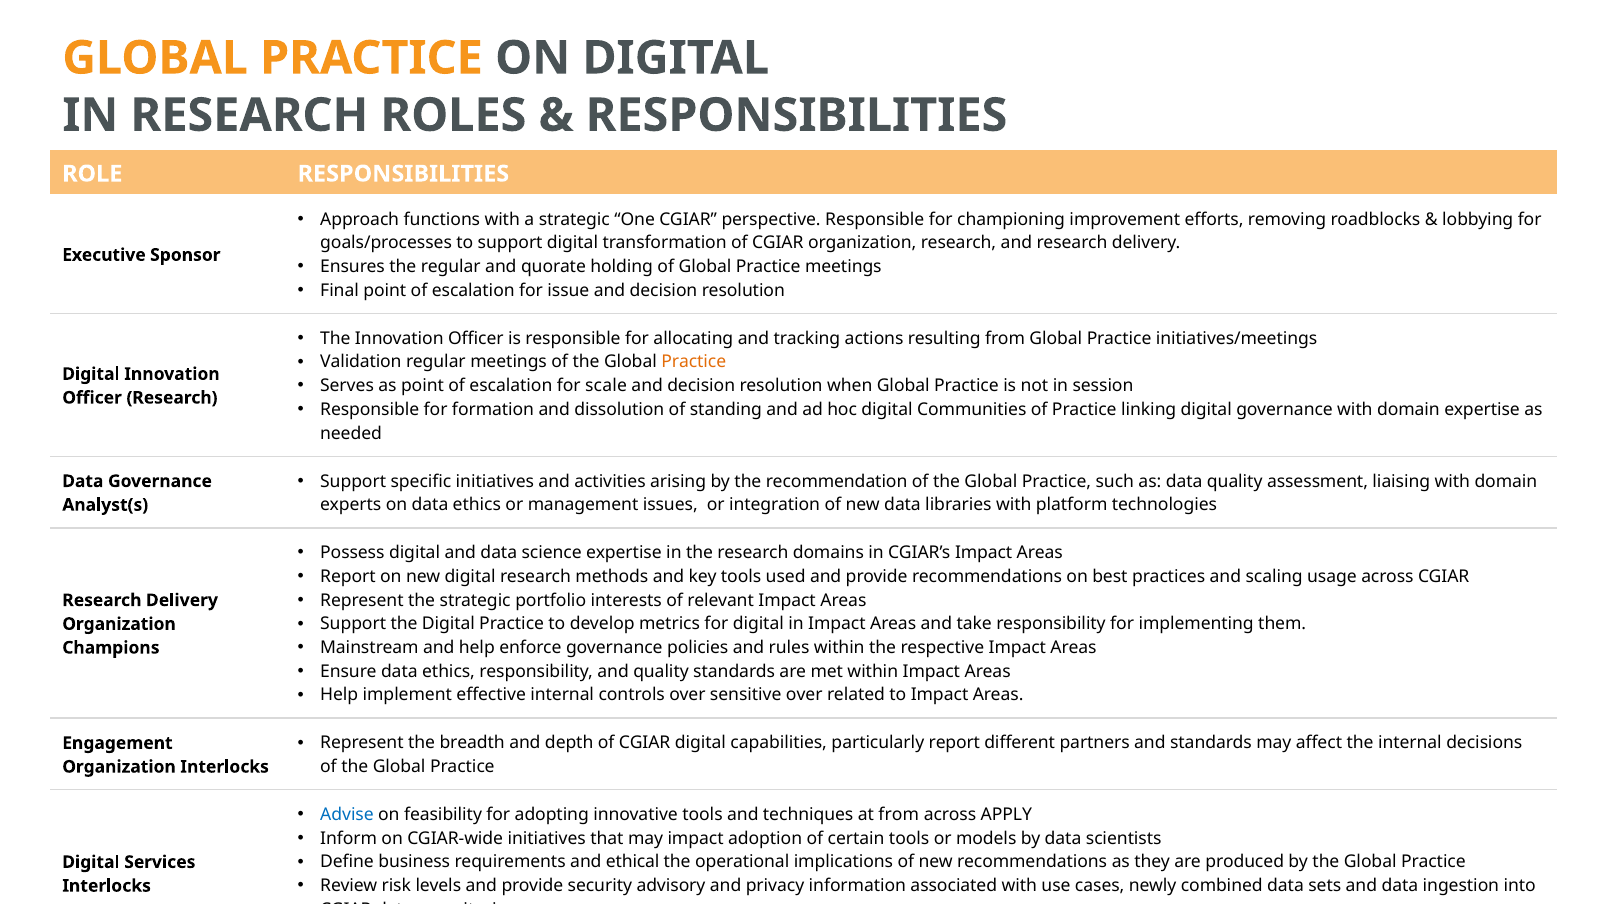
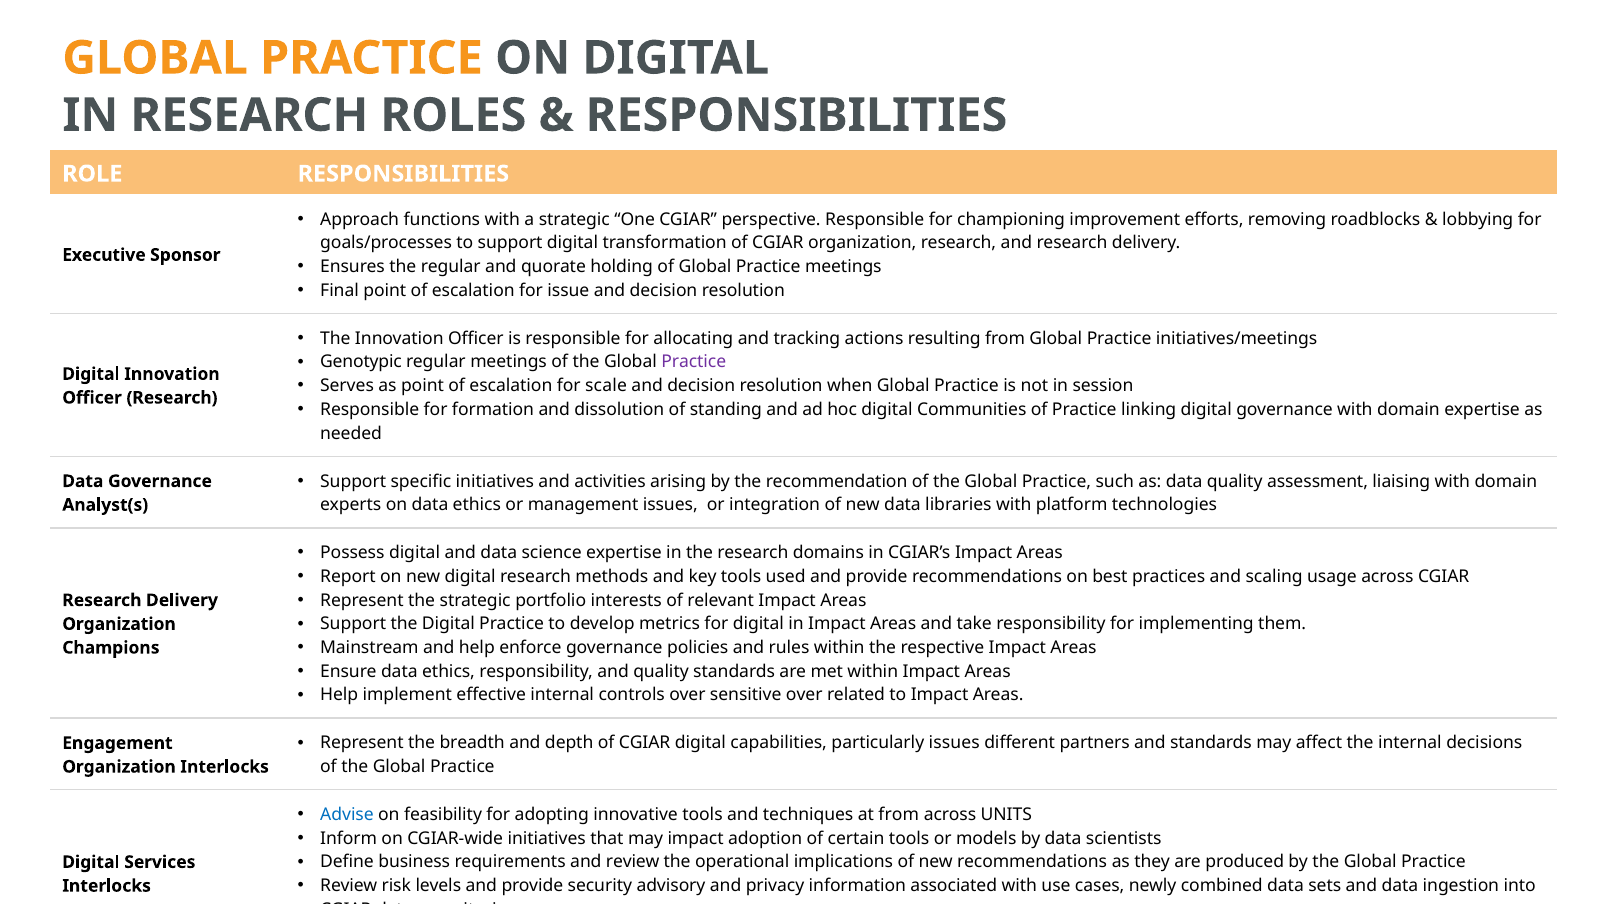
Validation: Validation -> Genotypic (361, 362)
Practice colour: orange -> purple (694, 362)
particularly report: report -> issues (954, 743)
APPLY: APPLY -> UNITS (1006, 815)
and ethical: ethical -> review (633, 862)
